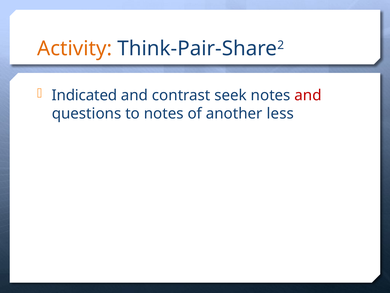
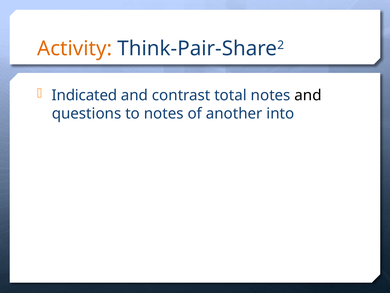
seek: seek -> total (231, 95)
and colour: red -> black (308, 95)
less: less -> into (280, 113)
